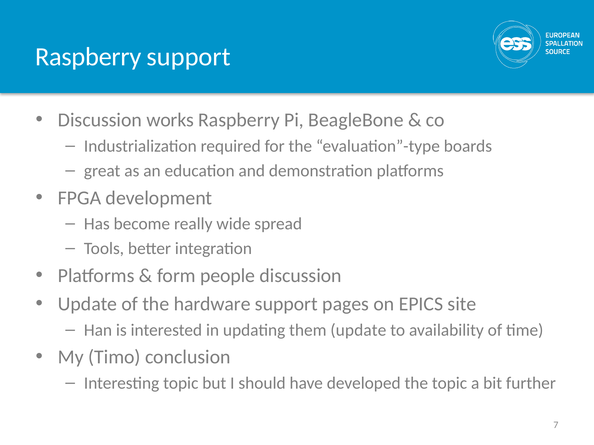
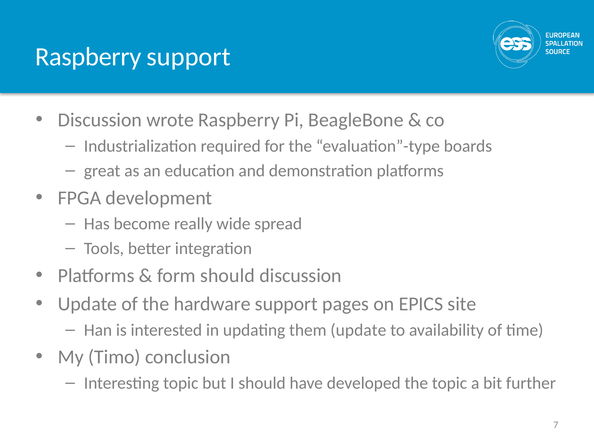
works: works -> wrote (170, 120)
form people: people -> should (228, 276)
